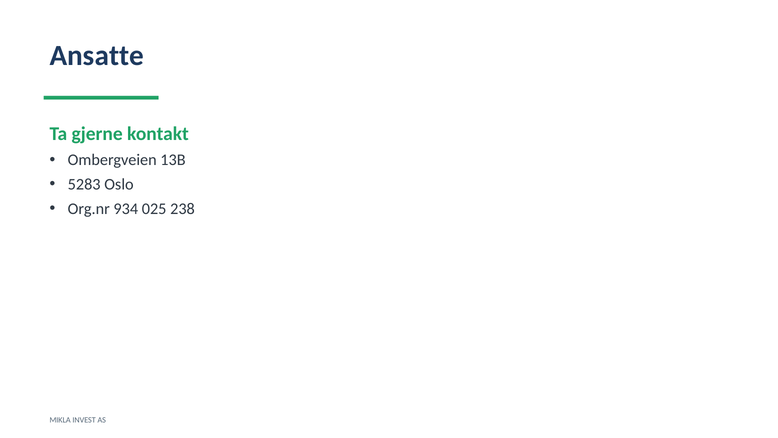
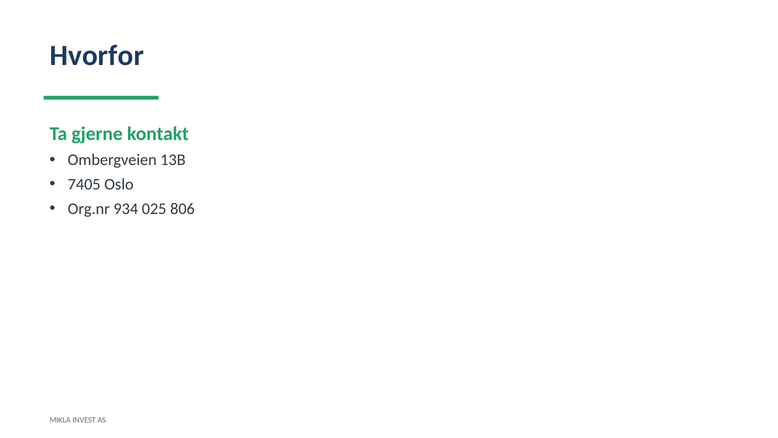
Ansatte: Ansatte -> Hvorfor (97, 56)
5283: 5283 -> 7405 (84, 184)
238: 238 -> 806 (182, 209)
